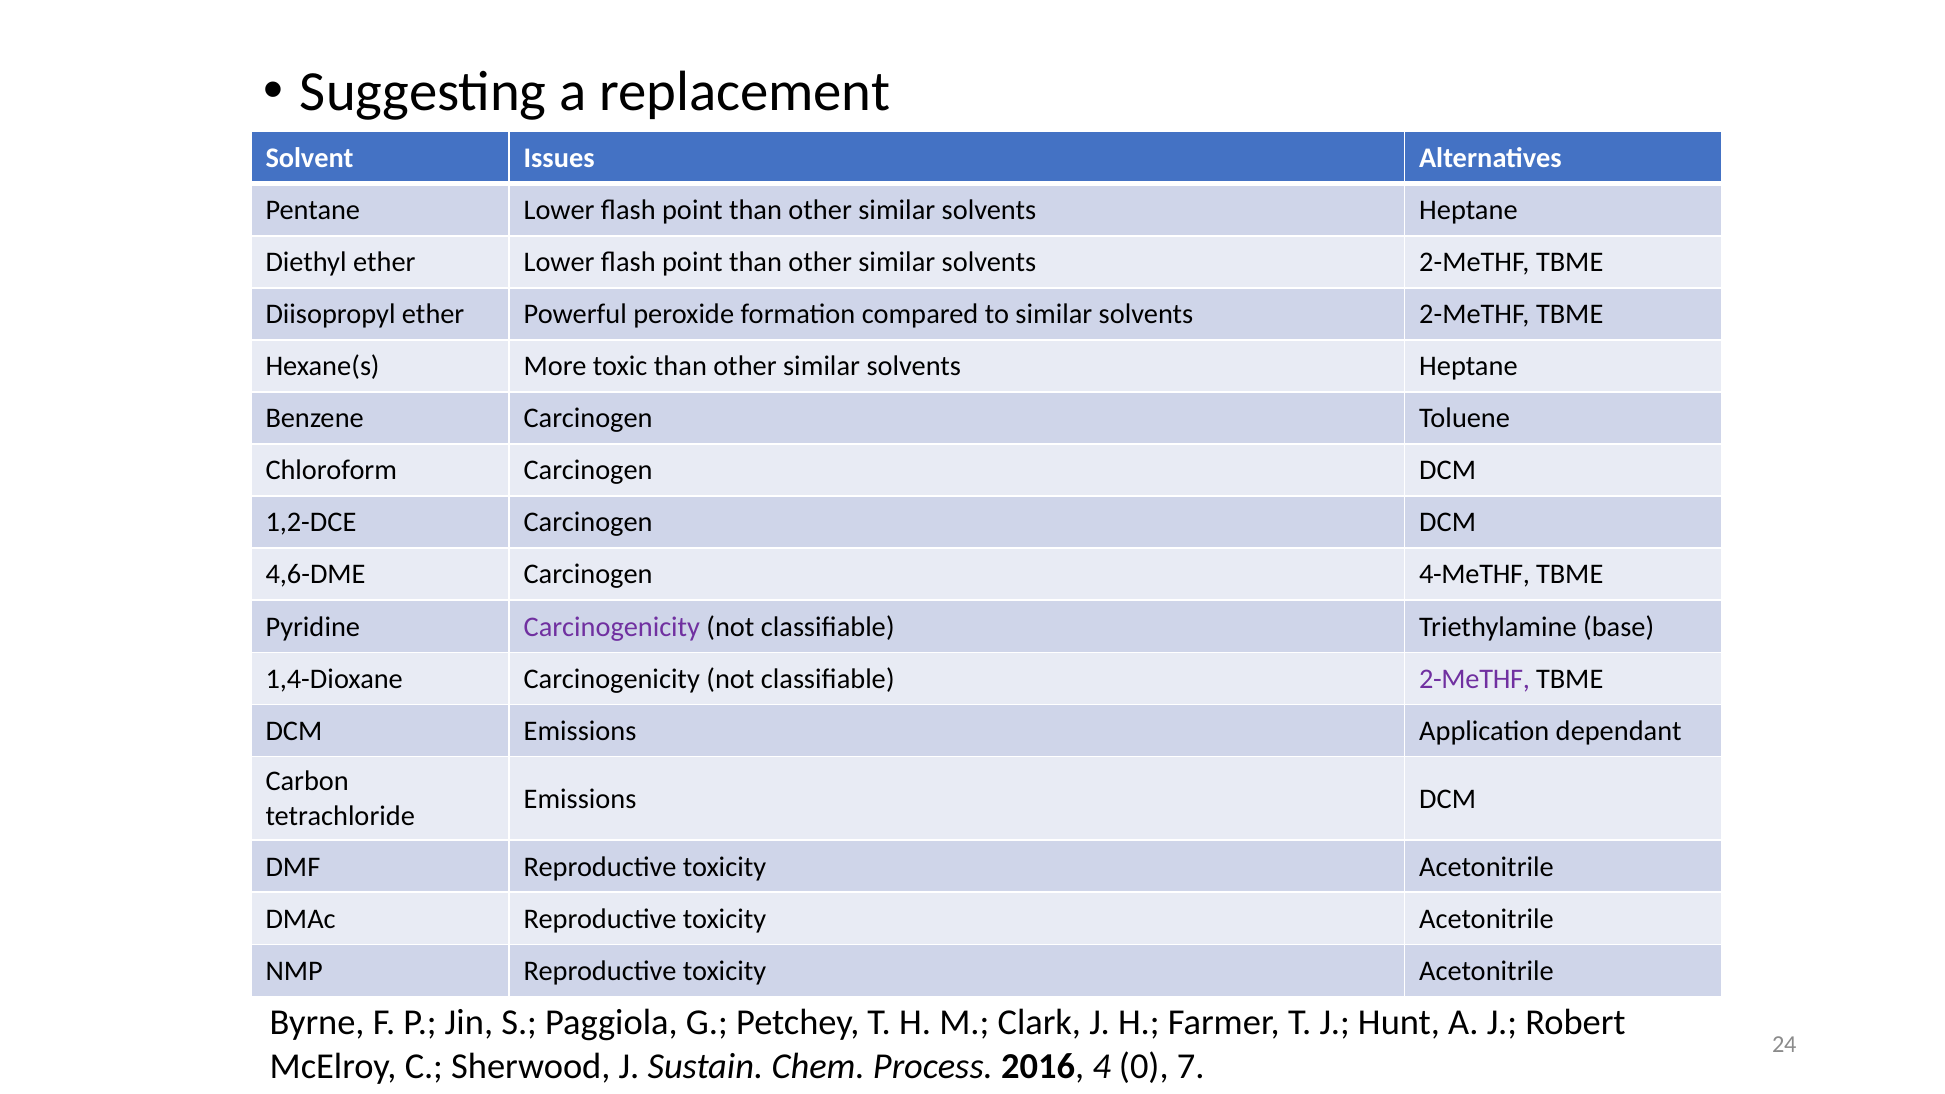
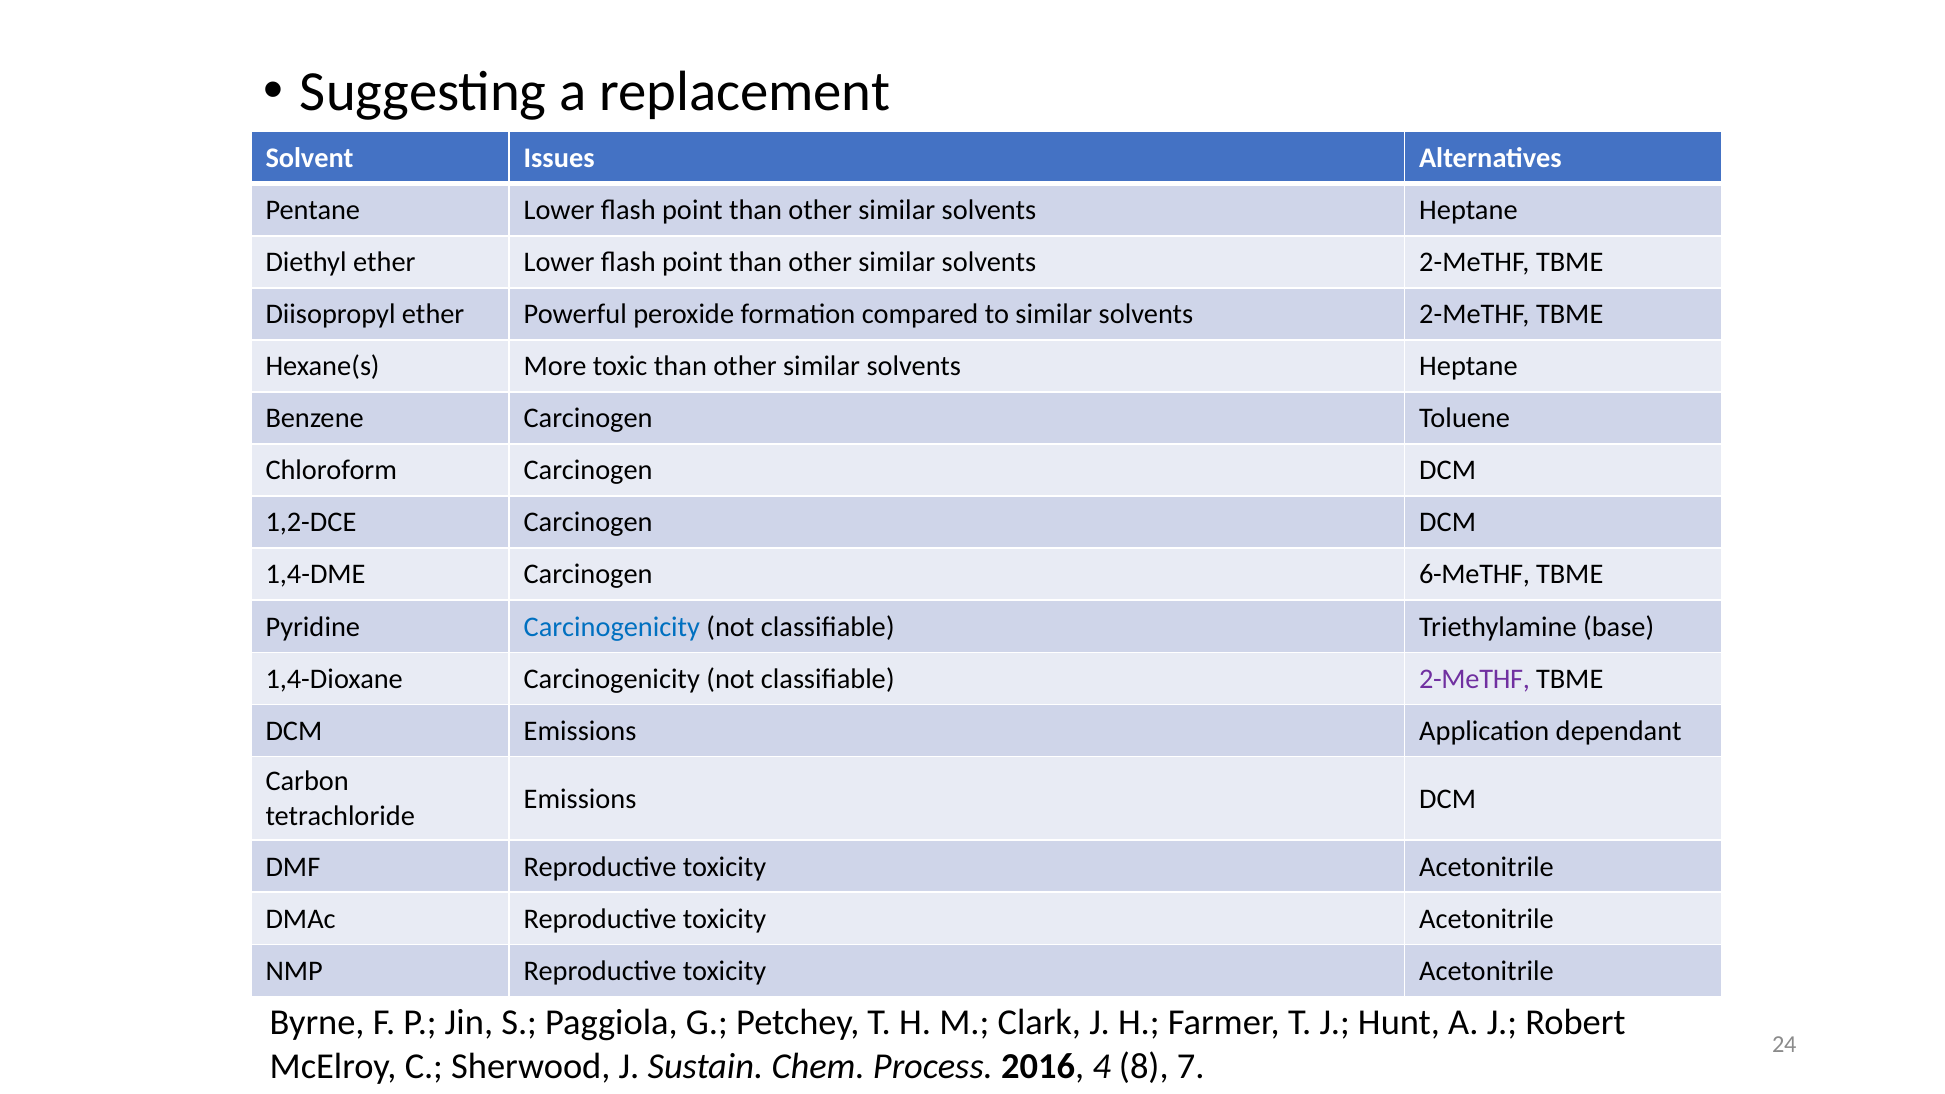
4,6-DME: 4,6-DME -> 1,4-DME (316, 575)
4-MeTHF: 4-MeTHF -> 6-MeTHF (1475, 575)
Carcinogenicity colour: purple -> blue (612, 627)
0: 0 -> 8 (1144, 1066)
